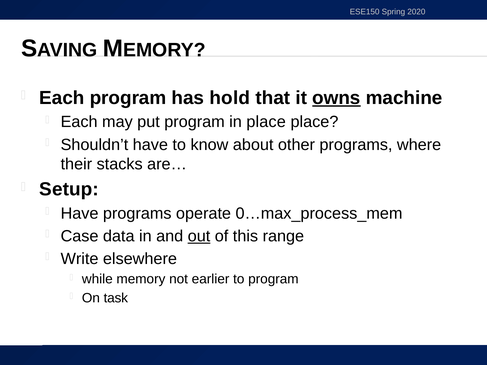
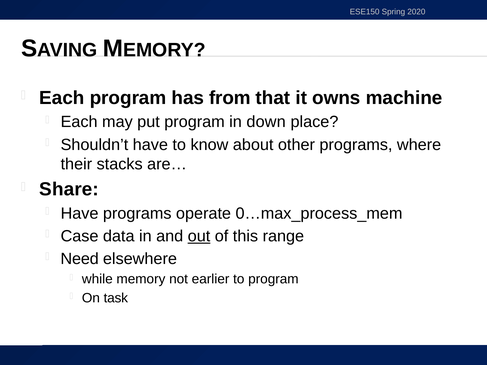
hold: hold -> from (230, 98)
owns underline: present -> none (336, 98)
in place: place -> down (266, 122)
Setup: Setup -> Share (69, 189)
Write: Write -> Need (80, 259)
